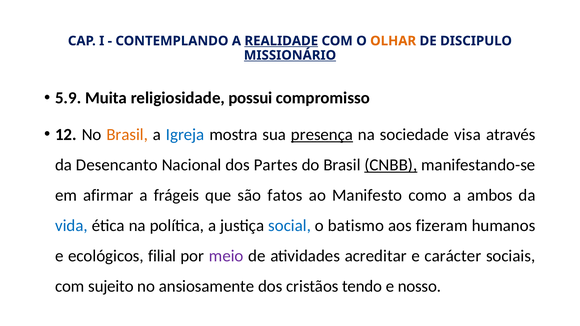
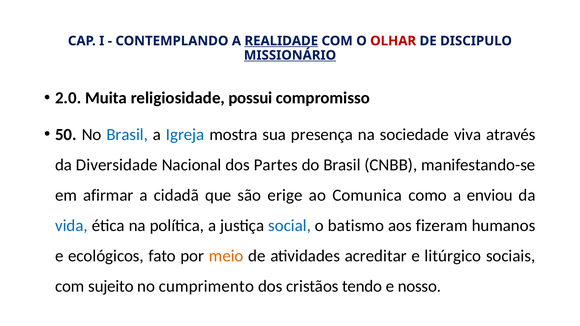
OLHAR colour: orange -> red (393, 41)
5.9: 5.9 -> 2.0 (68, 98)
12: 12 -> 50 (66, 135)
Brasil colour: orange -> blue (127, 135)
presença underline: present -> none (322, 135)
visa: visa -> viva (468, 135)
Desencanto: Desencanto -> Diversidade (117, 165)
CNBB underline: present -> none (391, 165)
frágeis: frágeis -> cidadã (176, 195)
fatos: fatos -> erige (285, 195)
Manifesto: Manifesto -> Comunica (367, 195)
ambos: ambos -> enviou (490, 195)
filial: filial -> fato (162, 256)
meio colour: purple -> orange (226, 256)
carácter: carácter -> litúrgico (453, 256)
ansiosamente: ansiosamente -> cumprimento (206, 287)
